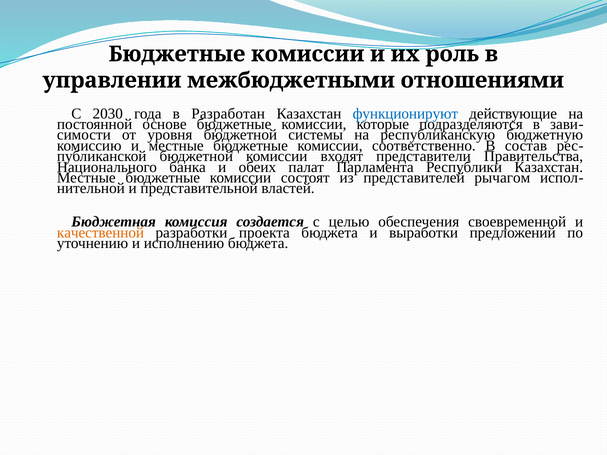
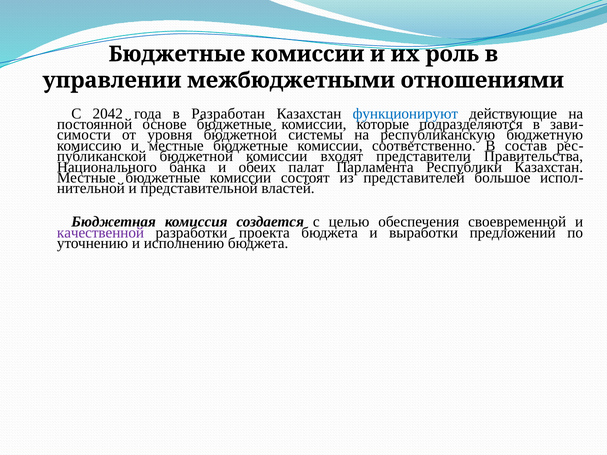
2030: 2030 -> 2042 (108, 114)
рычагом: рычагом -> большое (502, 178)
качественной colour: orange -> purple (101, 233)
